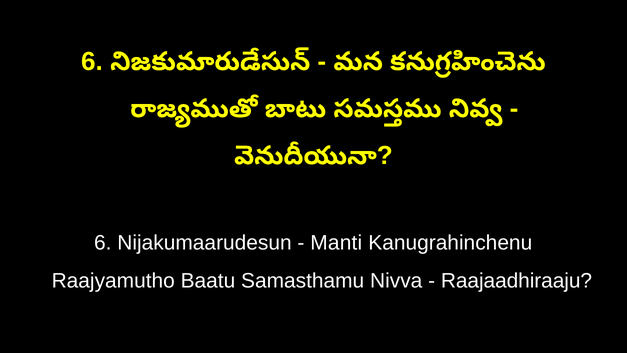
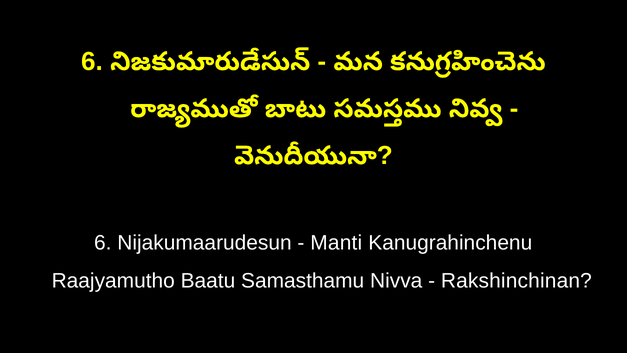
Raajaadhiraaju: Raajaadhiraaju -> Rakshinchinan (516, 280)
